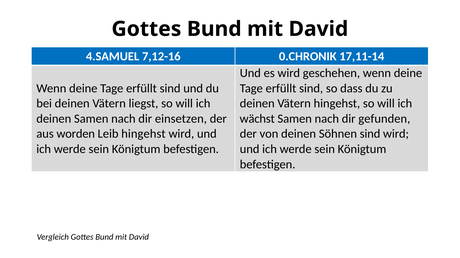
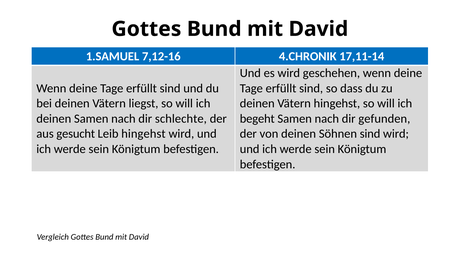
4.SAMUEL: 4.SAMUEL -> 1.SAMUEL (113, 57)
0.CHRONIK: 0.CHRONIK -> 4.CHRONIK (308, 57)
einsetzen: einsetzen -> schlechte (181, 119)
wächst: wächst -> begeht (257, 119)
worden: worden -> gesucht (76, 134)
